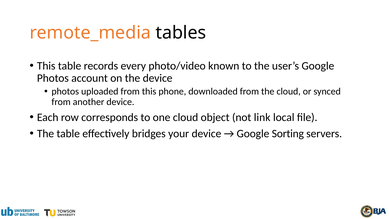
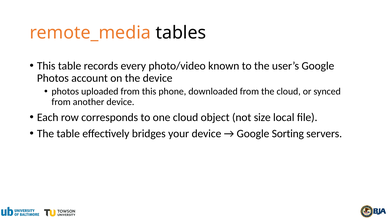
link: link -> size (262, 117)
